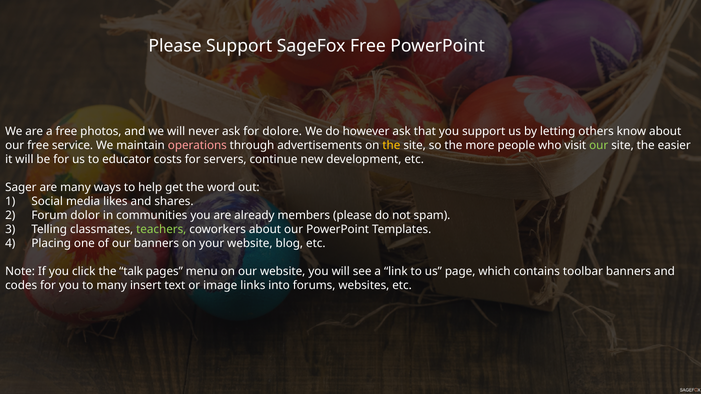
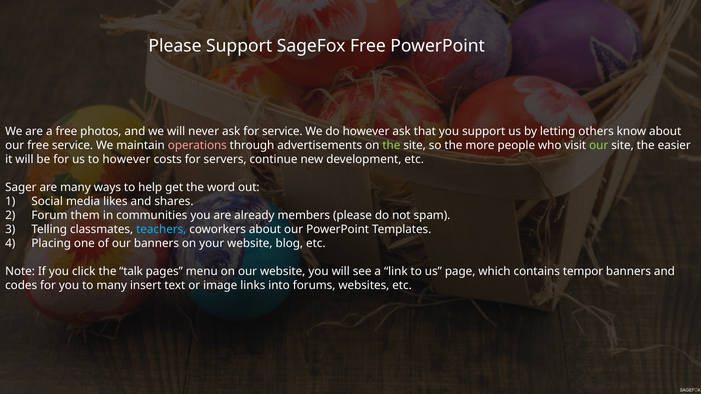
for dolore: dolore -> service (282, 131)
the colour: yellow -> light green (391, 145)
to educator: educator -> however (126, 159)
dolor: dolor -> them (85, 215)
teachers colour: light green -> light blue (161, 229)
toolbar: toolbar -> tempor (583, 272)
